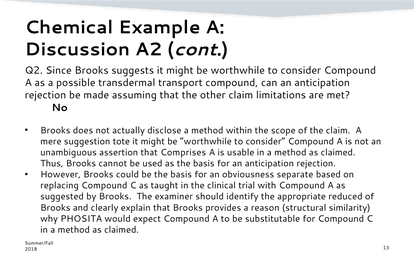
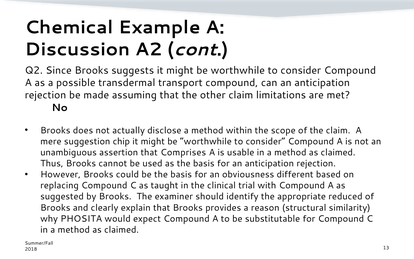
tote: tote -> chip (121, 141)
separate: separate -> different (295, 174)
